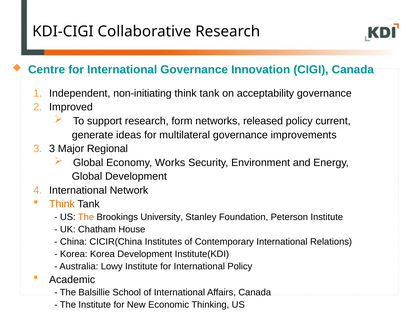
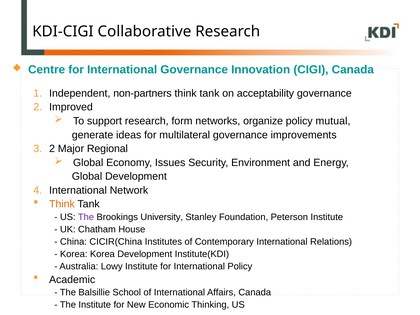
non-initiating: non-initiating -> non-partners (142, 93)
released: released -> organize (263, 121)
current: current -> mutual (333, 121)
3: 3 -> 2 (52, 149)
Works: Works -> Issues (170, 163)
The colour: orange -> purple (86, 217)
